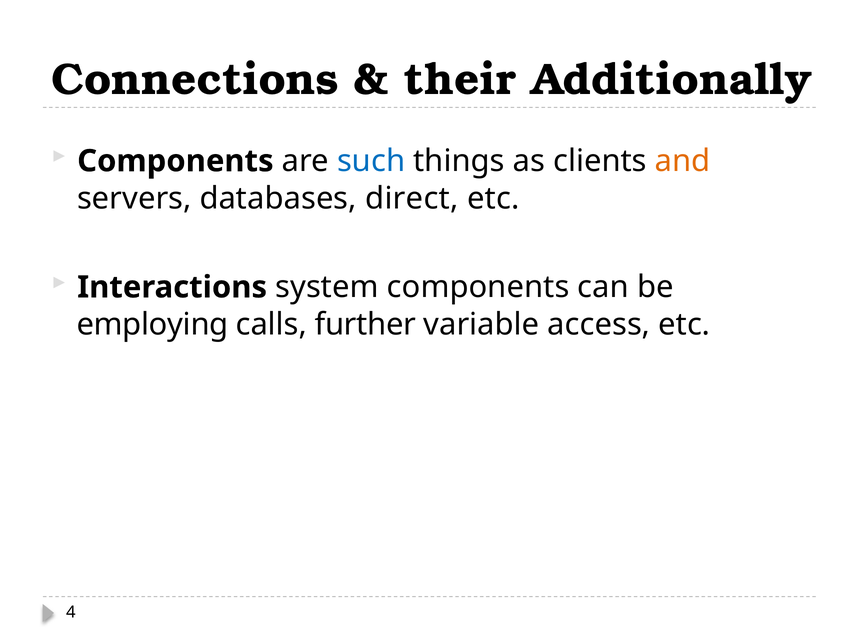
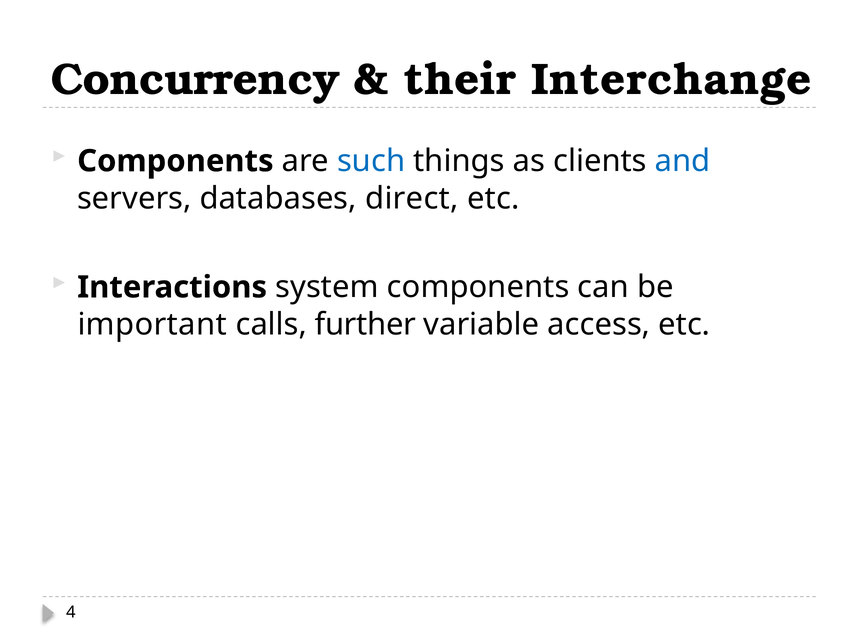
Connections: Connections -> Concurrency (195, 80)
Additionally: Additionally -> Interchange (671, 80)
and colour: orange -> blue (683, 161)
employing: employing -> important (152, 325)
